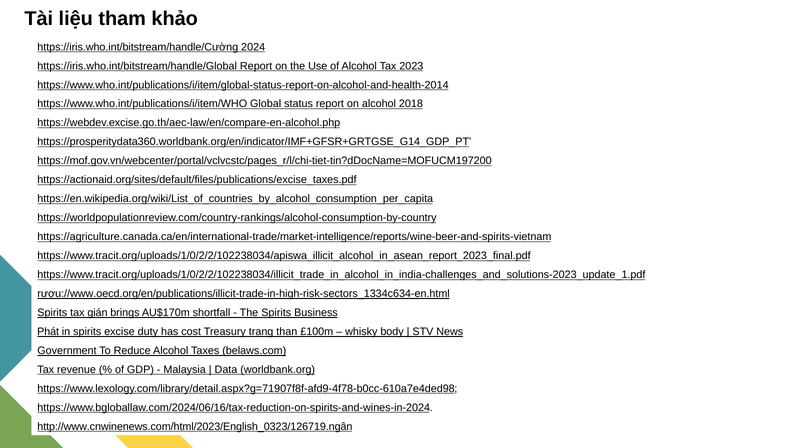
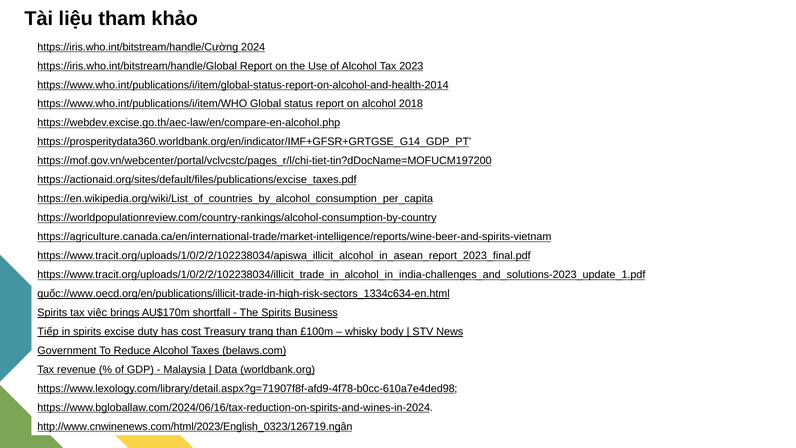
rượu://www.oecd.org/en/publications/illicit-trade-in-high-risk-sectors_1334c634-en.html: rượu://www.oecd.org/en/publications/illicit-trade-in-high-risk-sectors_1334c634-en.html -> quốc://www.oecd.org/en/publications/illicit-trade-in-high-risk-sectors_1334c634-en.html (244, 294)
gián: gián -> việc (97, 313)
Phát: Phát -> Tiếp (48, 331)
